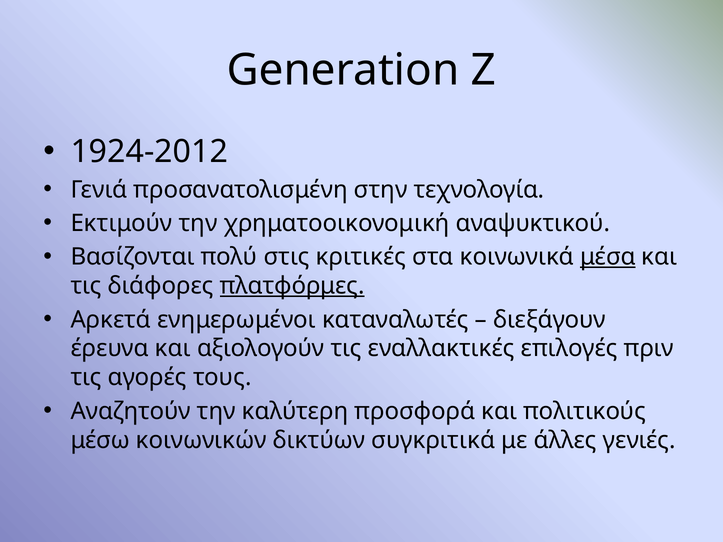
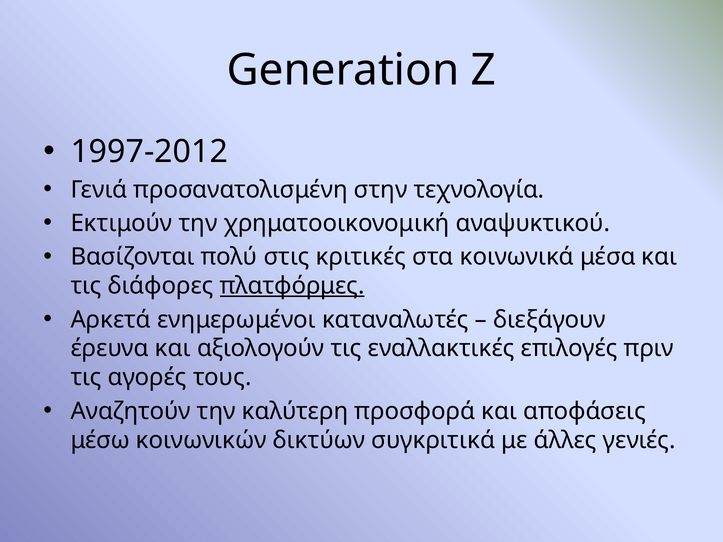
1924-2012: 1924-2012 -> 1997-2012 (149, 152)
μέσα underline: present -> none (608, 257)
πολιτικούς: πολιτικούς -> αποφάσεις (585, 411)
